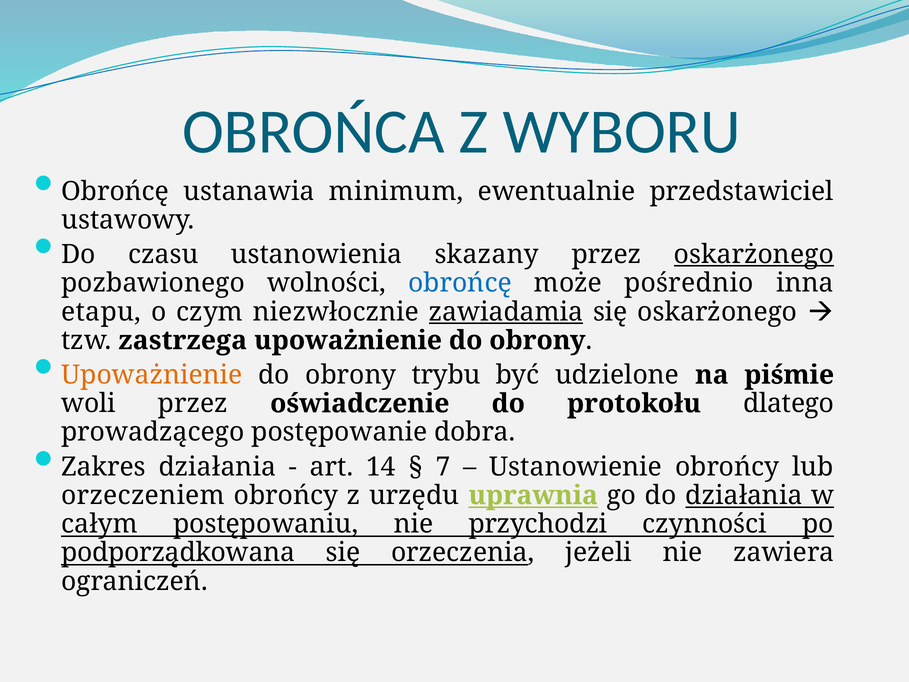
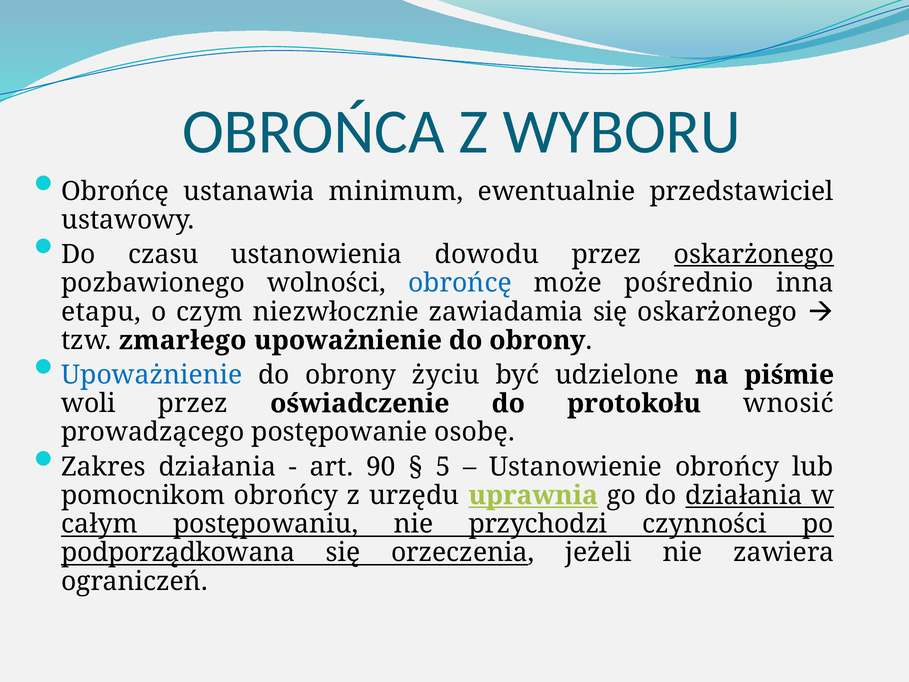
skazany: skazany -> dowodu (487, 254)
zawiadamia underline: present -> none (506, 312)
zastrzega: zastrzega -> zmarłego (183, 340)
Upoważnienie colour: orange -> blue (152, 375)
trybu: trybu -> życiu (446, 375)
dlatego: dlatego -> wnosić (789, 403)
dobra: dobra -> osobę (475, 432)
14: 14 -> 90 (381, 467)
7: 7 -> 5 (443, 467)
orzeczeniem: orzeczeniem -> pomocnikom (143, 495)
